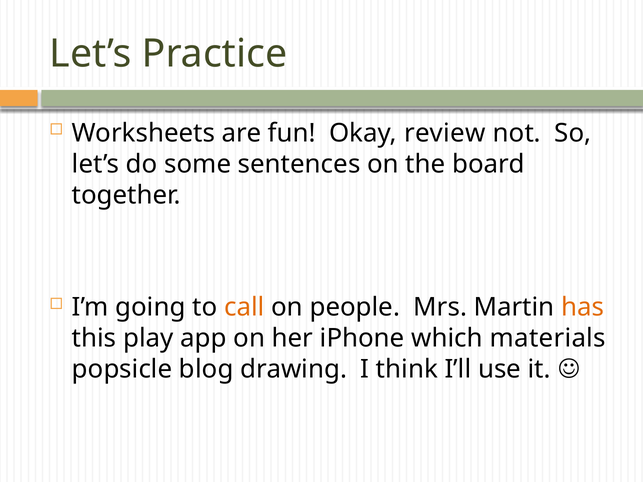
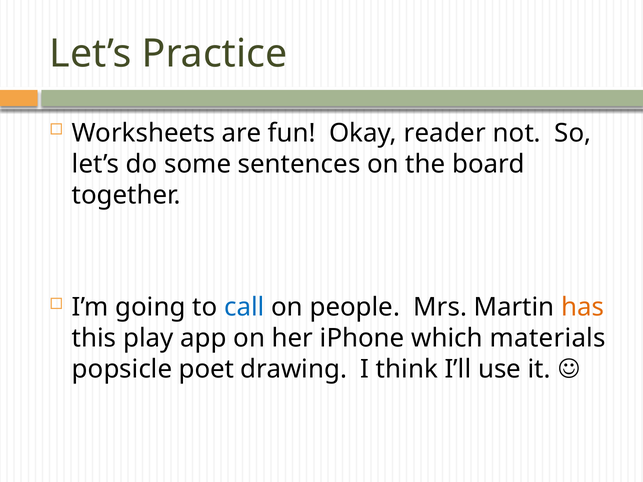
review: review -> reader (445, 133)
call colour: orange -> blue (244, 307)
blog: blog -> poet (206, 370)
